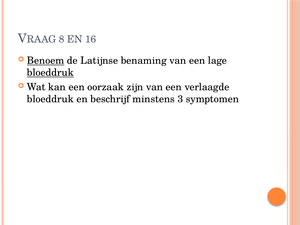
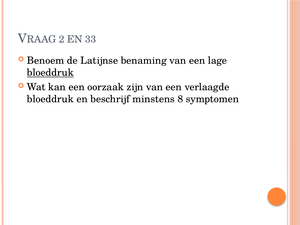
8: 8 -> 2 (62, 39)
16: 16 -> 33 (91, 39)
Benoem underline: present -> none (46, 61)
3: 3 -> 8 (180, 99)
